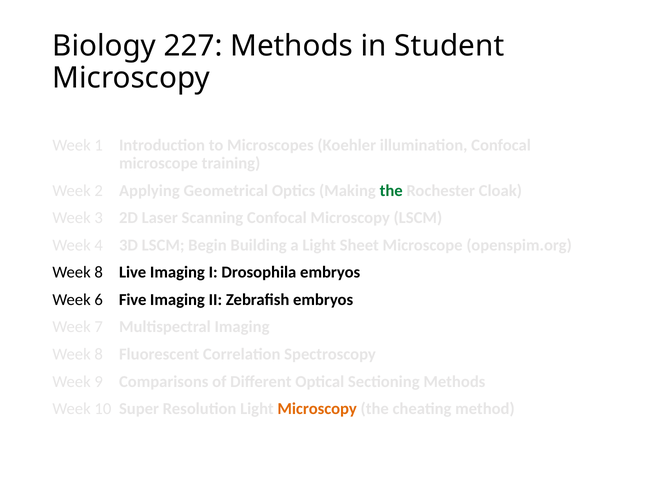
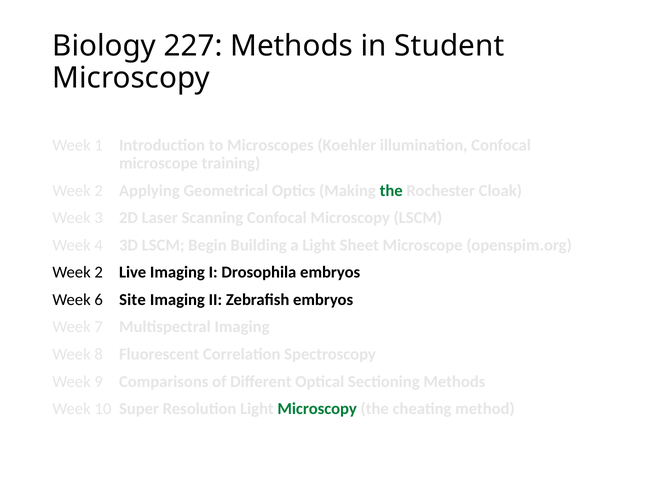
8: 8 -> 2 (99, 272)
Five: Five -> Site (133, 299)
Microscopy colour: orange -> green (317, 408)
